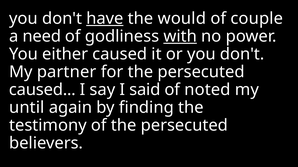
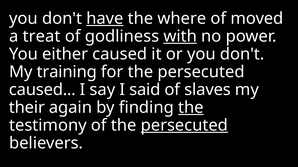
would: would -> where (182, 18)
couple: couple -> moved (257, 18)
need: need -> treat (42, 36)
partner: partner -> training (67, 72)
noted: noted -> slaves (208, 90)
until: until -> their (27, 108)
the underline: none -> present (191, 108)
persecuted underline: none -> present (184, 126)
